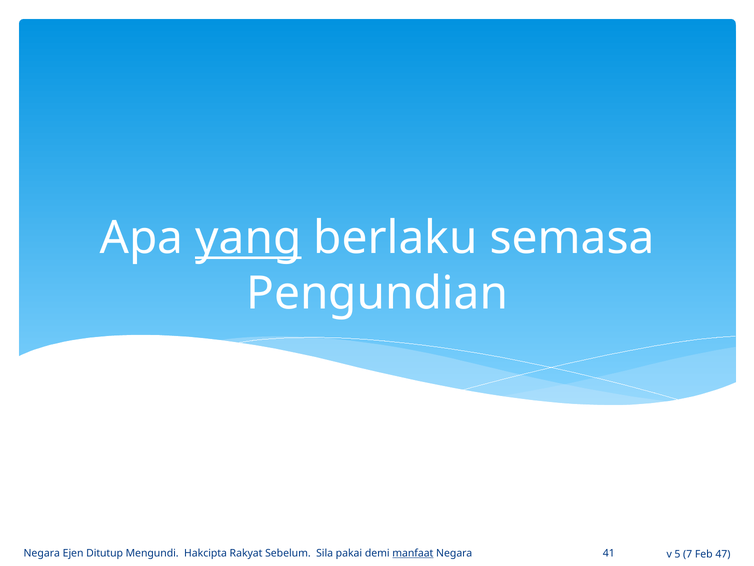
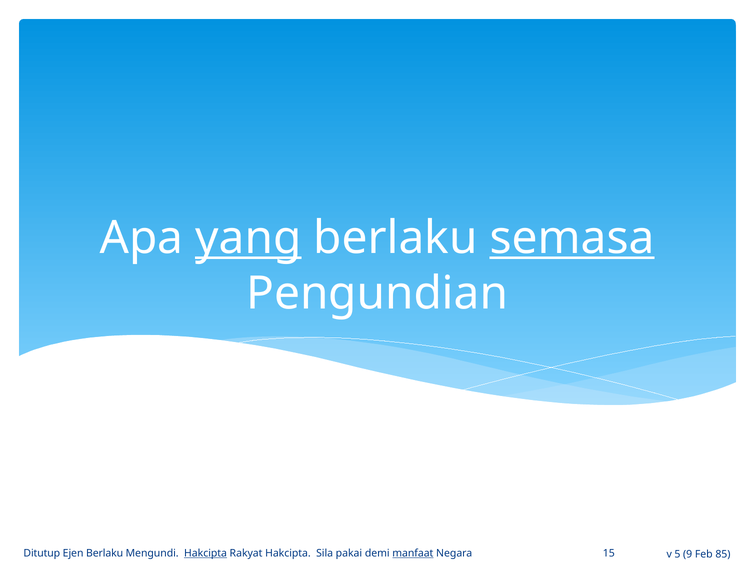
semasa underline: none -> present (572, 238)
Negara: Negara -> Ditutup (42, 553)
Ejen Ditutup: Ditutup -> Berlaku (105, 553)
Hakcipta underline: none -> present (206, 553)
Rakyat Sebelum: Sebelum -> Hakcipta (288, 553)
41: 41 -> 15 (609, 553)
7: 7 -> 9 (688, 554)
47: 47 -> 85 (723, 554)
